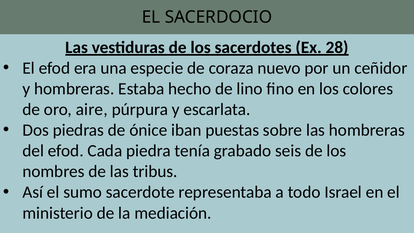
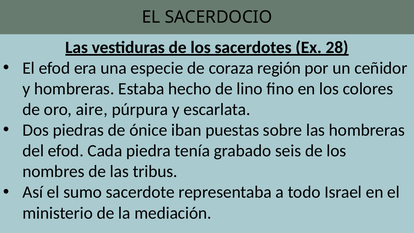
nuevo: nuevo -> región (279, 68)
